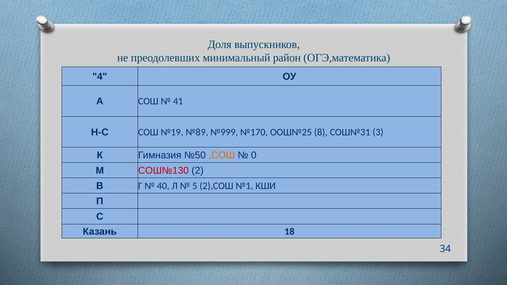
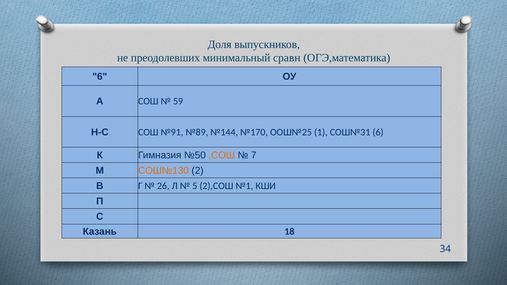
район: район -> сравн (287, 58)
4: 4 -> 6 (100, 76)
41: 41 -> 59 (178, 101)
№19: №19 -> №91 (172, 132)
№999: №999 -> №144 (224, 132)
8: 8 -> 1 (321, 132)
СОШ№31 3: 3 -> 6 (378, 132)
0: 0 -> 7 (254, 155)
СОШ№130 colour: red -> orange (163, 171)
40: 40 -> 26 (163, 186)
